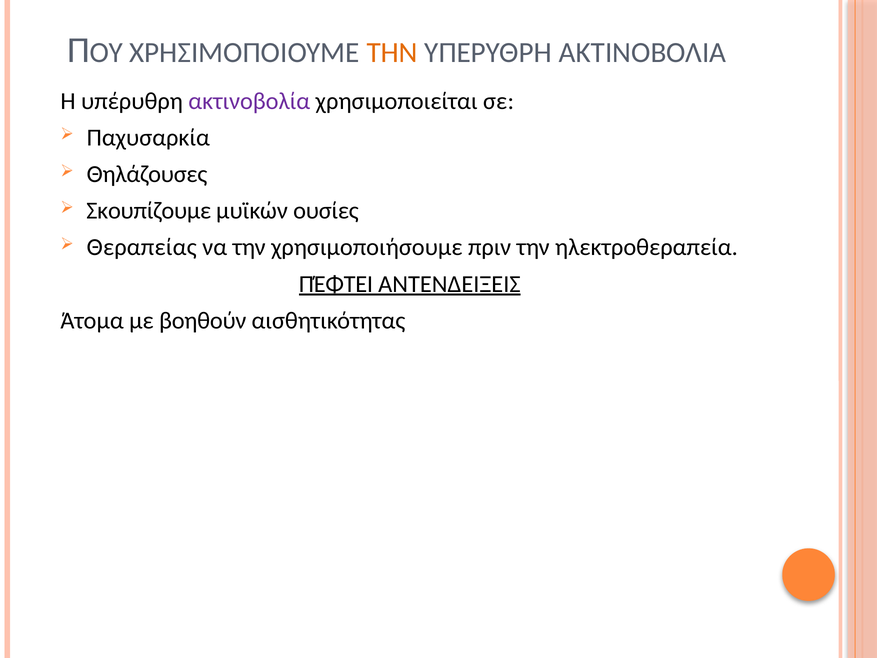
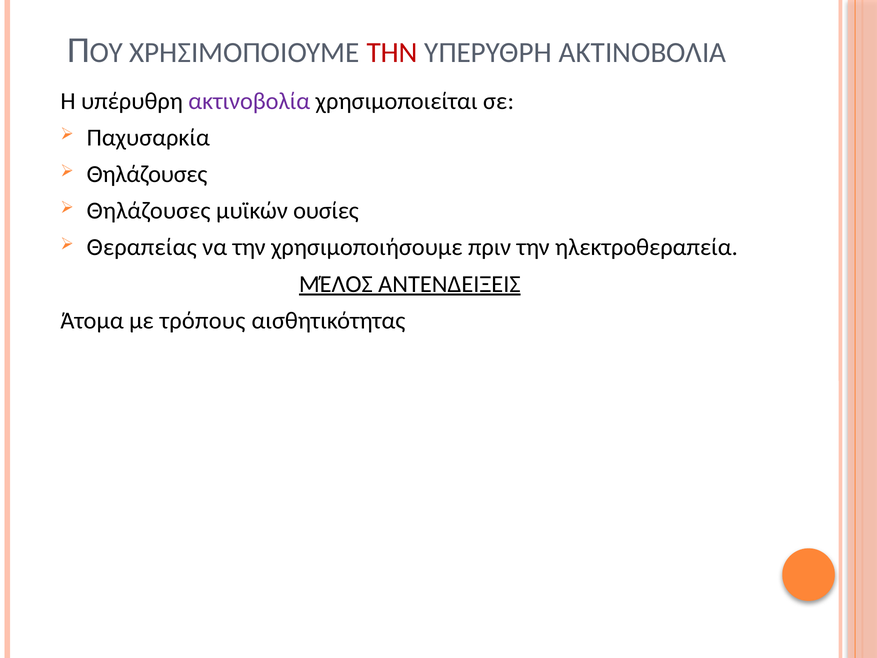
ΤΗΝ colour: orange -> red (392, 53)
Σκουπίζουμε: Σκουπίζουμε -> Θηλάζουσες (149, 211)
ΠΈΦΤΕΙ: ΠΈΦΤΕΙ -> ΜΈΛΟΣ (336, 284)
βοηθούν: βοηθούν -> τρόπους (202, 321)
